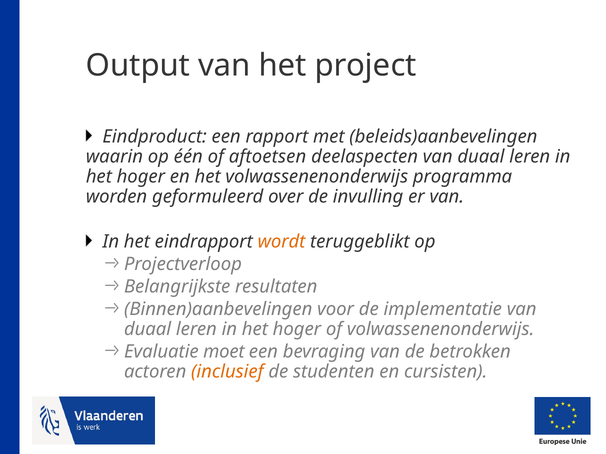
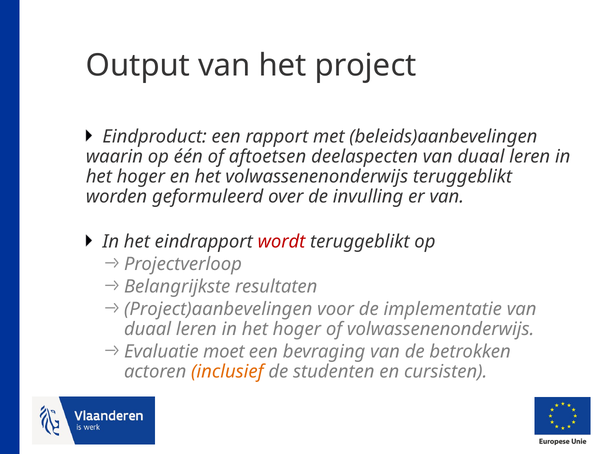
volwassenenonderwijs programma: programma -> teruggeblikt (462, 177)
wordt colour: orange -> red (282, 242)
Binnen)aanbevelingen: Binnen)aanbevelingen -> Project)aanbevelingen (218, 309)
